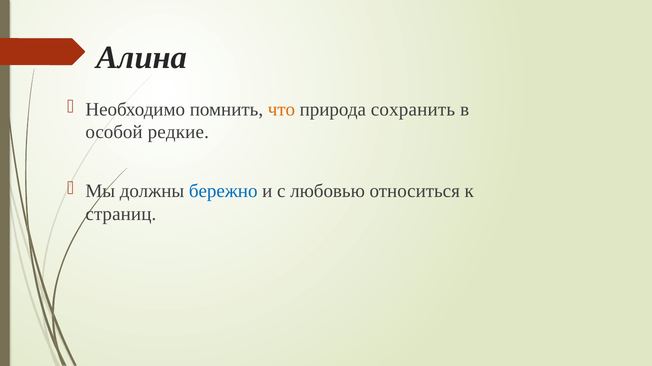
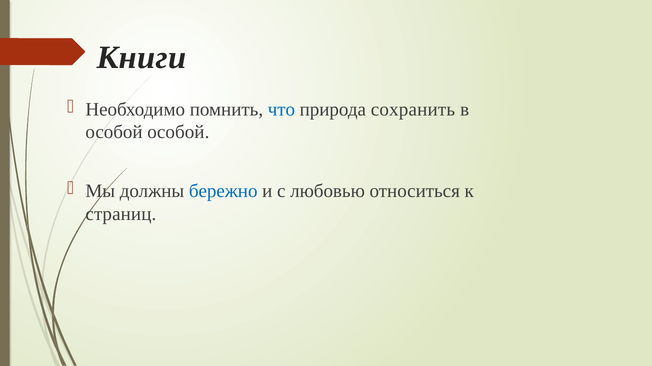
Алина: Алина -> Книги (141, 58)
что colour: orange -> blue (281, 110)
особой редкие: редкие -> особой (178, 132)
